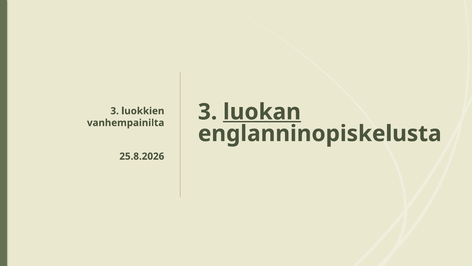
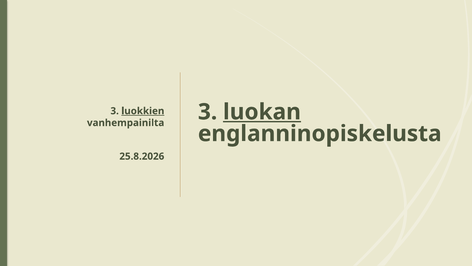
luokkien underline: none -> present (143, 111)
